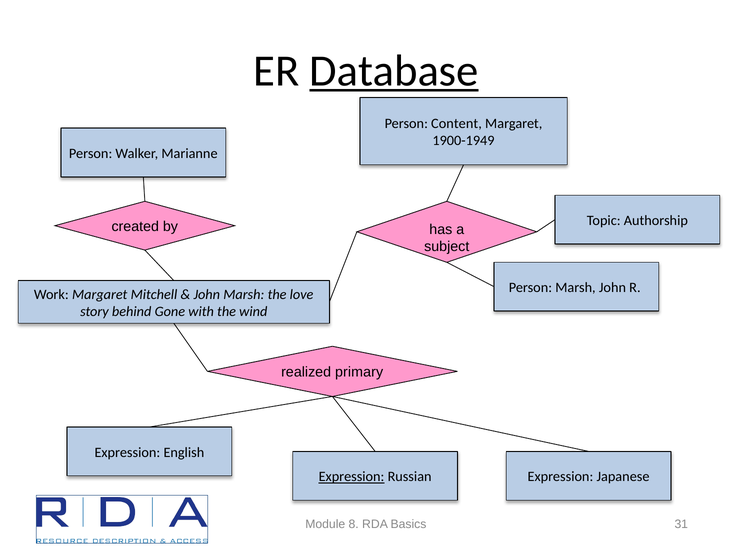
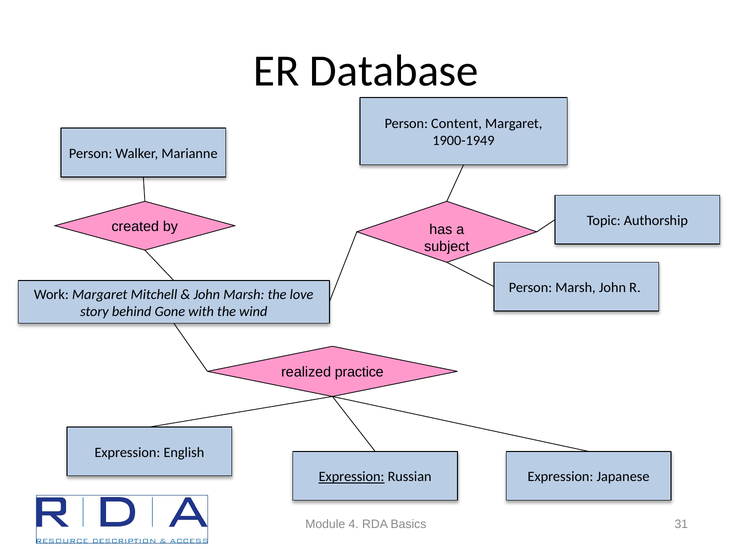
Database underline: present -> none (394, 71)
primary: primary -> practice (359, 372)
8: 8 -> 4 (354, 524)
